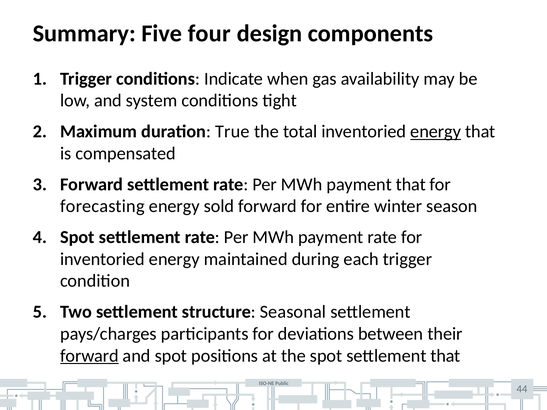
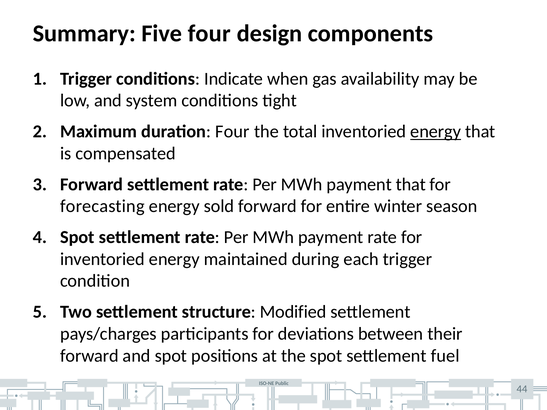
duration True: True -> Four (232, 132)
Seasonal: Seasonal -> Modified (293, 312)
forward underline: present -> none (89, 356)
settlement that: that -> fuel (445, 356)
